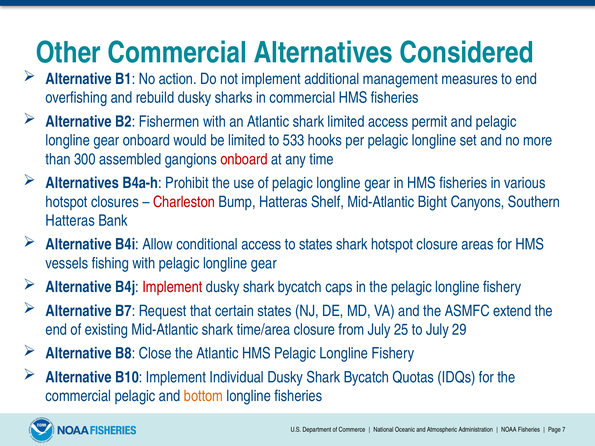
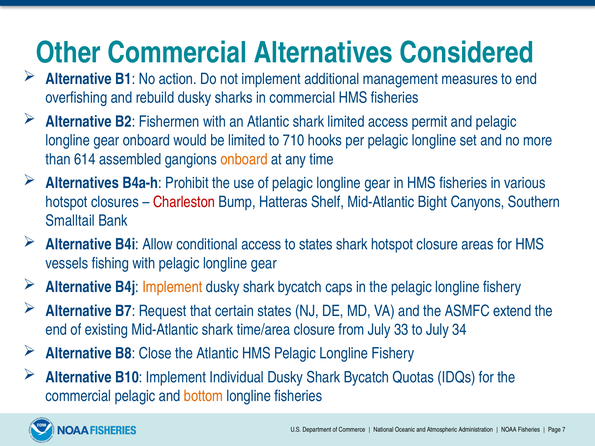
533: 533 -> 710 (294, 141)
300: 300 -> 614 (85, 159)
onboard colour: red -> orange (244, 159)
Hatteras: Hatteras -> Smalltail (70, 221)
Implement colour: red -> orange (172, 287)
25: 25 -> 33 (401, 330)
29: 29 -> 34 (459, 330)
